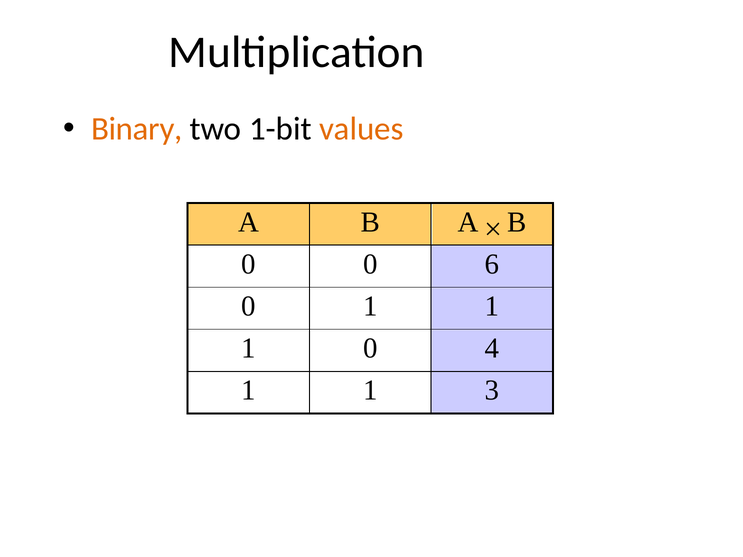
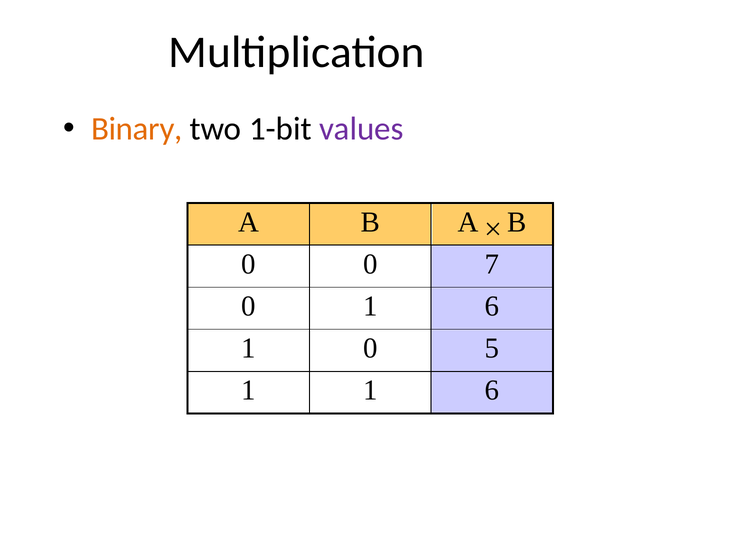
values colour: orange -> purple (361, 129)
6: 6 -> 7 (492, 264)
0 1 1: 1 -> 6 (492, 306)
4: 4 -> 5 (492, 348)
1 1 3: 3 -> 6 (492, 390)
